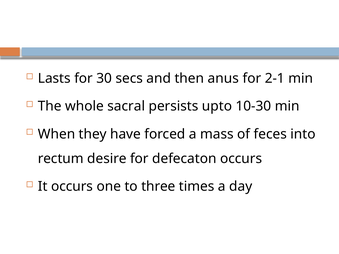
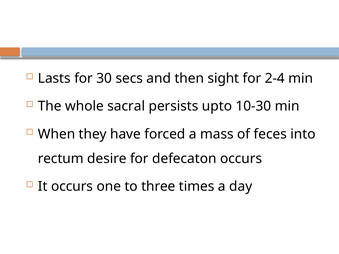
anus: anus -> sight (223, 78)
2-1: 2-1 -> 2-4 (275, 78)
